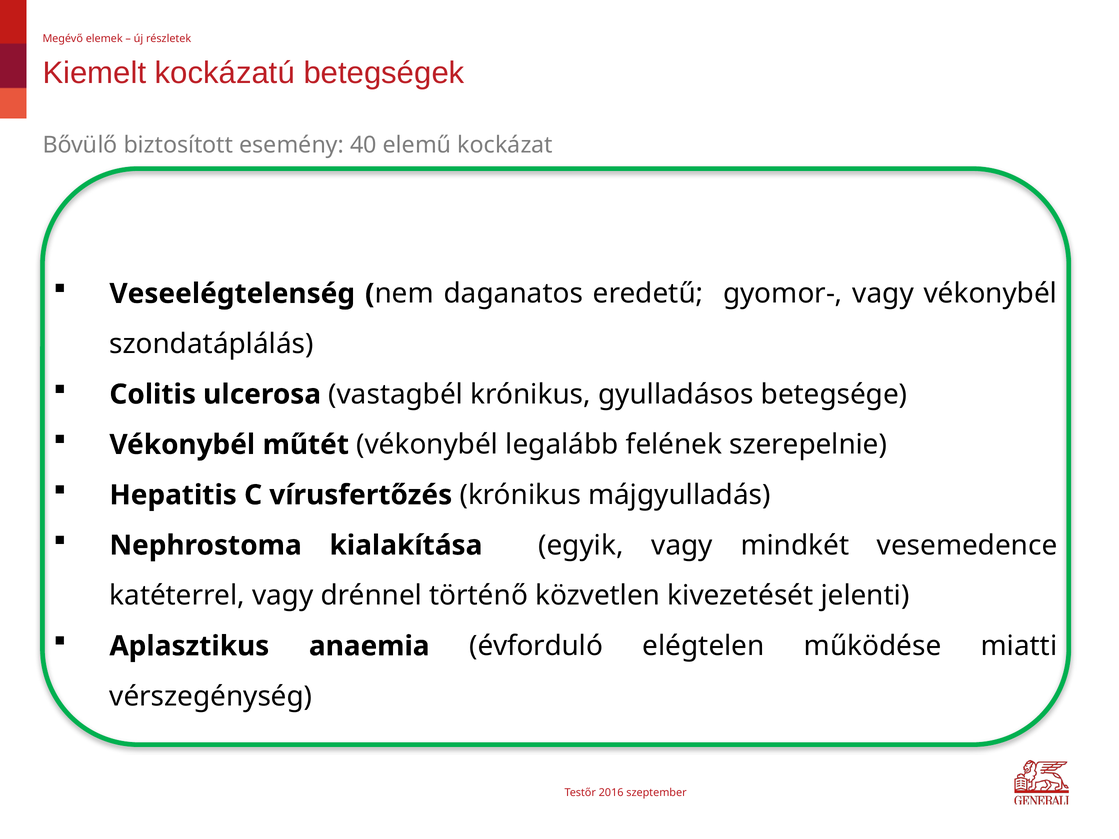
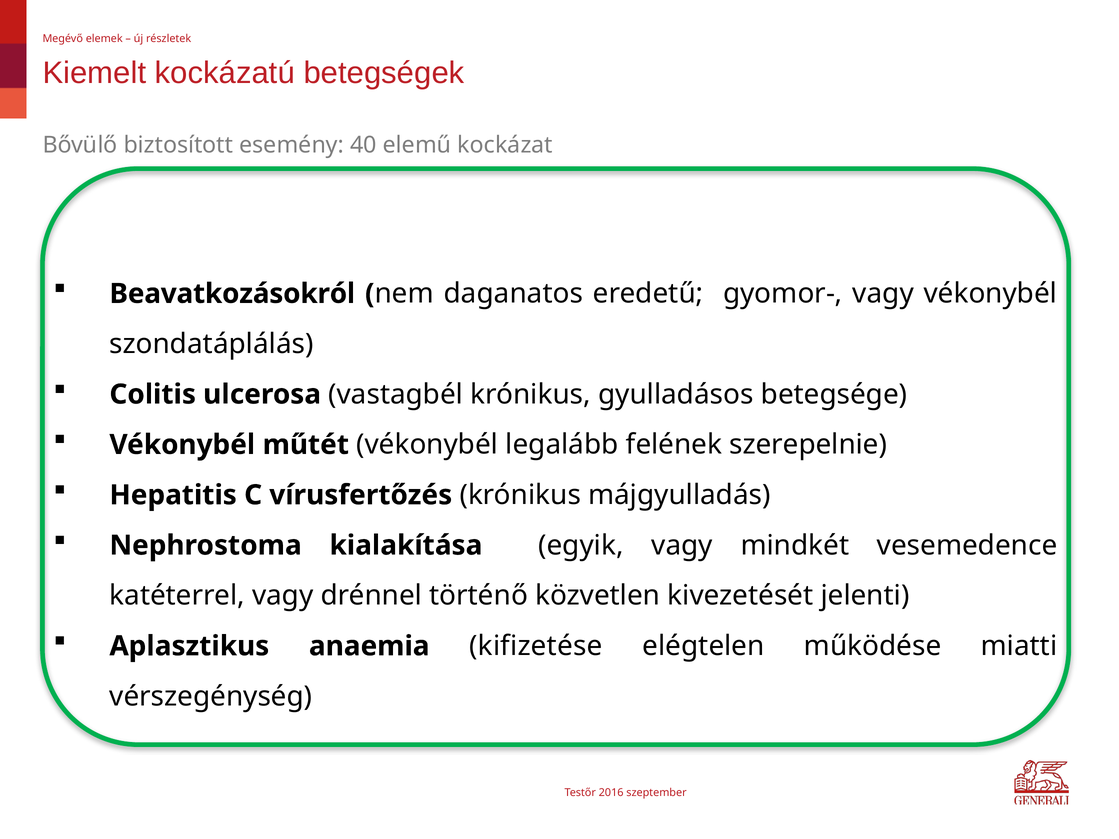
Veseelégtelenség: Veseelégtelenség -> Beavatkozásokról (232, 294)
évforduló: évforduló -> kifizetése (536, 646)
